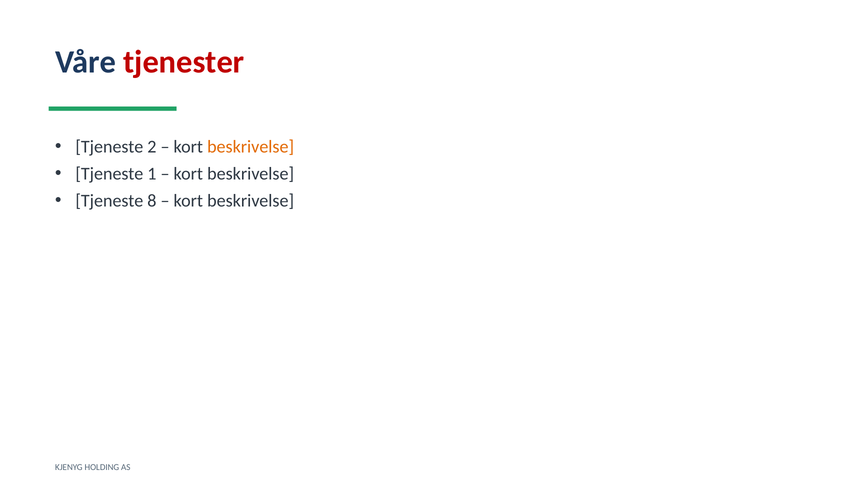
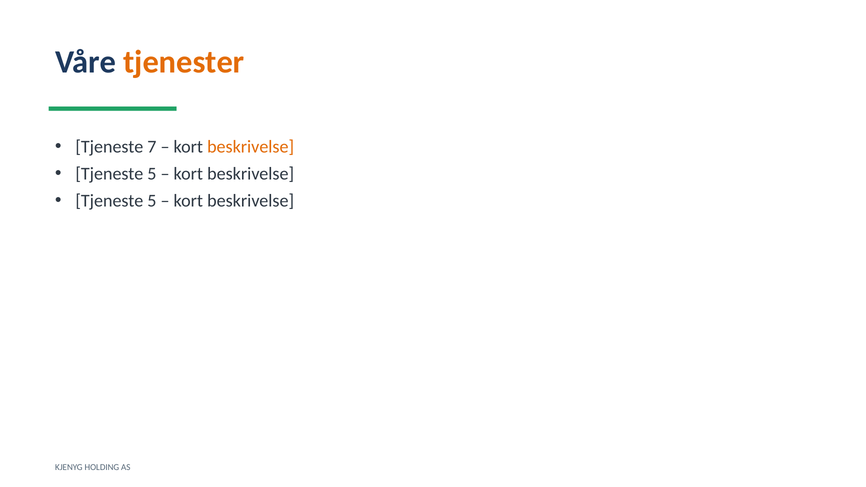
tjenester colour: red -> orange (184, 62)
2: 2 -> 7 (152, 147)
1: 1 -> 5 (152, 174)
8: 8 -> 5 (152, 201)
